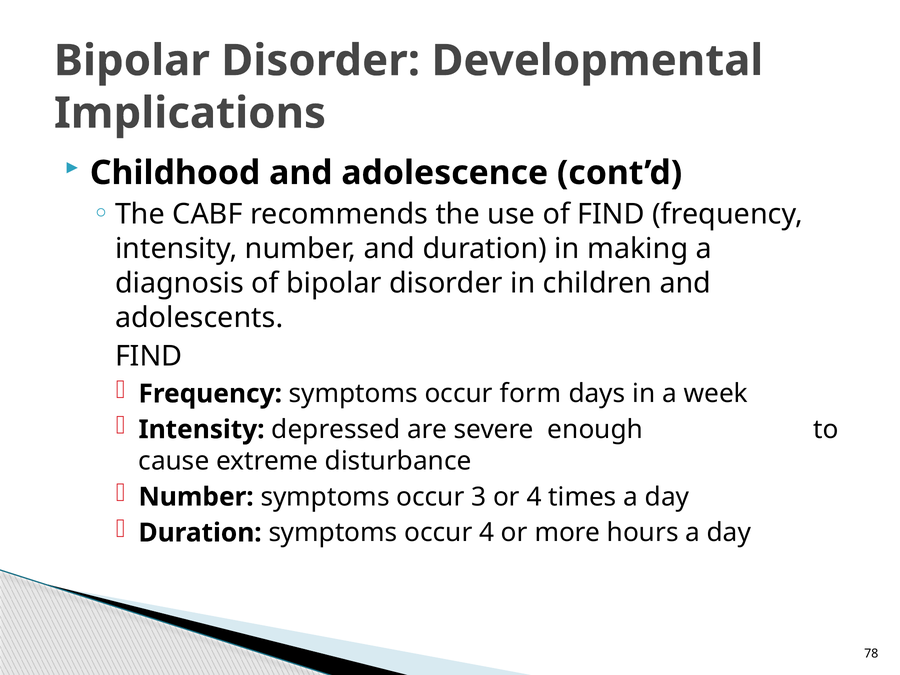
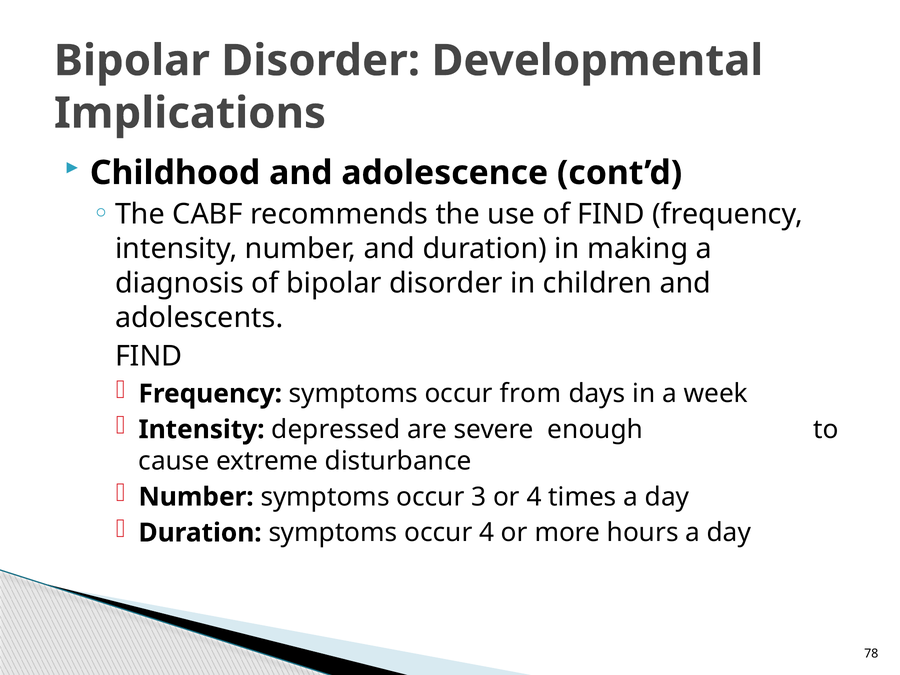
form: form -> from (531, 394)
